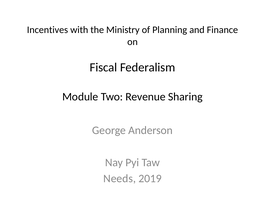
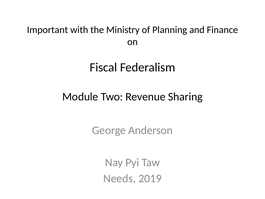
Incentives: Incentives -> Important (47, 30)
